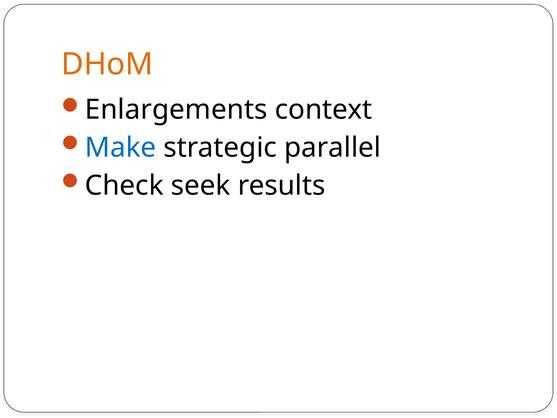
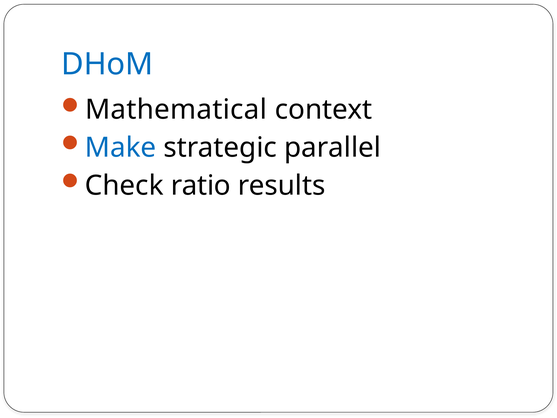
DHoM colour: orange -> blue (107, 64)
Enlargements: Enlargements -> Mathematical (176, 110)
seek: seek -> ratio (201, 185)
